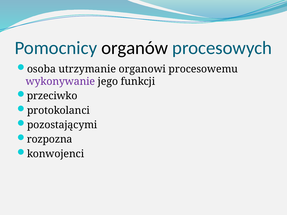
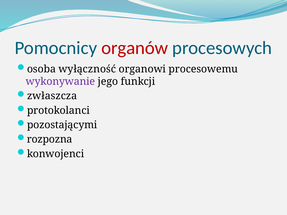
organów colour: black -> red (135, 48)
utrzymanie: utrzymanie -> wyłączność (87, 69)
przeciwko: przeciwko -> zwłaszcza (52, 96)
